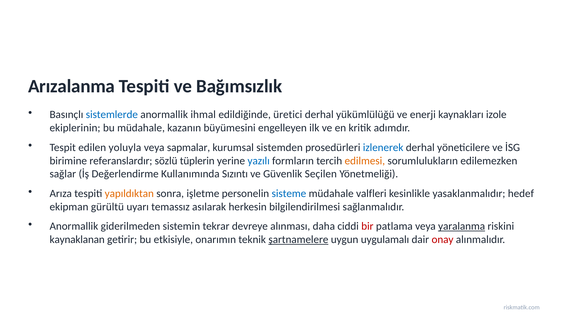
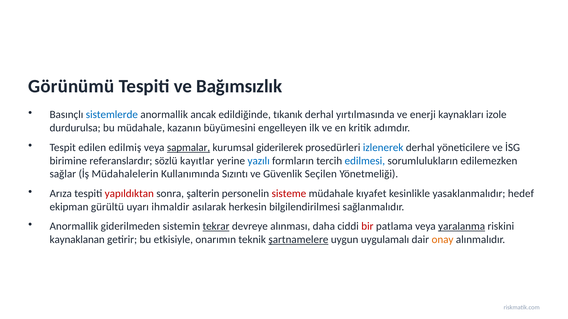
Arızalanma: Arızalanma -> Görünümü (71, 86)
ihmal: ihmal -> ancak (203, 115)
üretici: üretici -> tıkanık (288, 115)
yükümlülüğü: yükümlülüğü -> yırtılmasında (365, 115)
ekiplerinin: ekiplerinin -> durdurulsa (75, 128)
yoluyla: yoluyla -> edilmiş (125, 148)
sapmalar underline: none -> present (189, 148)
sistemden: sistemden -> giderilerek (280, 148)
tüplerin: tüplerin -> kayıtlar (197, 161)
edilmesi colour: orange -> blue (365, 161)
Değerlendirme: Değerlendirme -> Müdahalelerin (125, 174)
yapıldıktan colour: orange -> red (129, 194)
işletme: işletme -> şalterin (203, 194)
sisteme colour: blue -> red (289, 194)
valfleri: valfleri -> kıyafet (371, 194)
temassız: temassız -> ihmaldir (170, 207)
tekrar underline: none -> present (216, 227)
onay colour: red -> orange (443, 240)
